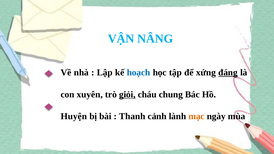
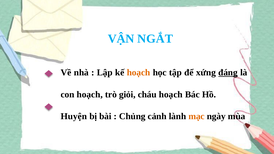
NÂNG: NÂNG -> NGẮT (155, 39)
hoạch colour: blue -> orange (139, 73)
con xuyên: xuyên -> hoạch (90, 95)
giỏi underline: present -> none (127, 95)
cháu chung: chung -> hoạch (171, 95)
Thanh: Thanh -> Chủng (132, 116)
